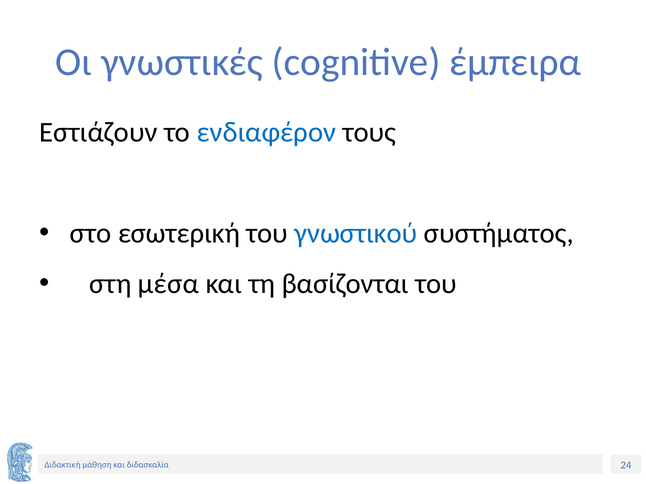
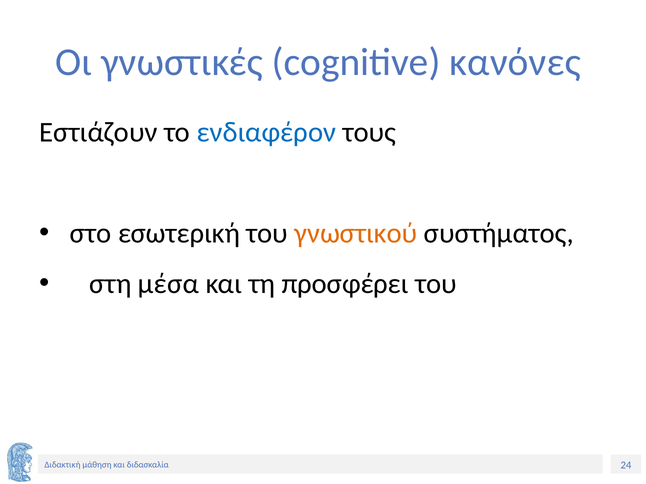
έμπειρα: έμπειρα -> κανόνες (515, 63)
γνωστικού colour: blue -> orange (356, 234)
βασίζονται: βασίζονται -> προσφέρει (345, 284)
